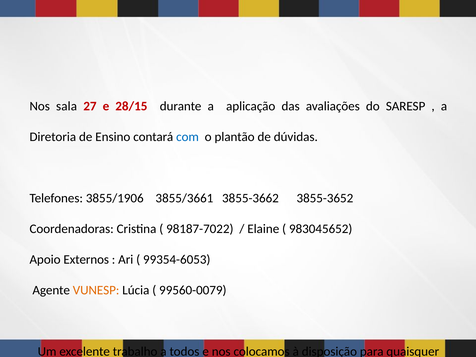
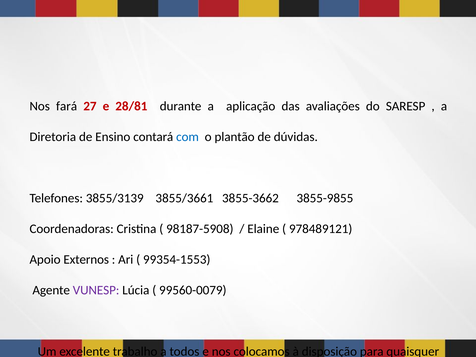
sala: sala -> fará (67, 106)
28/15: 28/15 -> 28/81 (131, 106)
3855/1906: 3855/1906 -> 3855/3139 (115, 198)
3855-3652: 3855-3652 -> 3855-9855 (325, 198)
98187-7022: 98187-7022 -> 98187-5908 (200, 229)
983045652: 983045652 -> 978489121 (321, 229)
99354-6053: 99354-6053 -> 99354-1553 (177, 259)
VUNESP colour: orange -> purple (96, 290)
